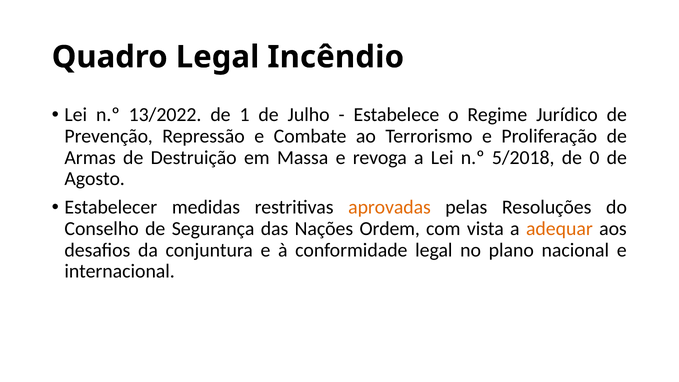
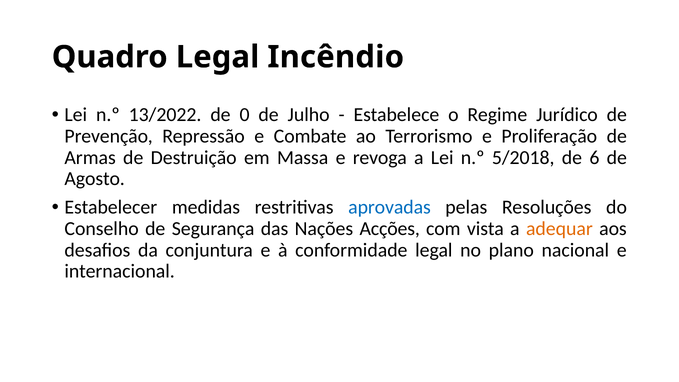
1: 1 -> 0 (245, 115)
0: 0 -> 6 (594, 157)
aprovadas colour: orange -> blue (390, 207)
Ordem: Ordem -> Acções (390, 229)
